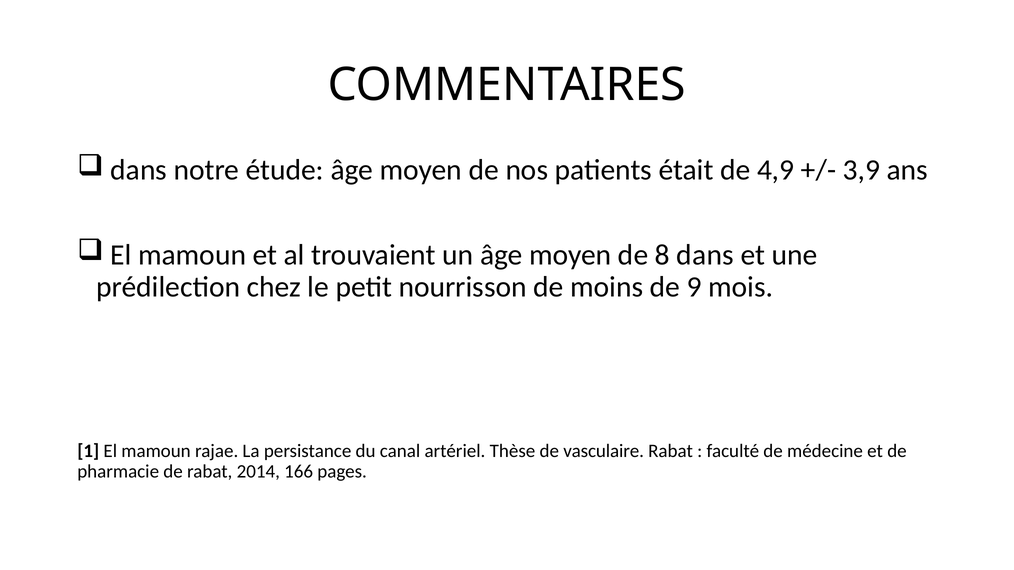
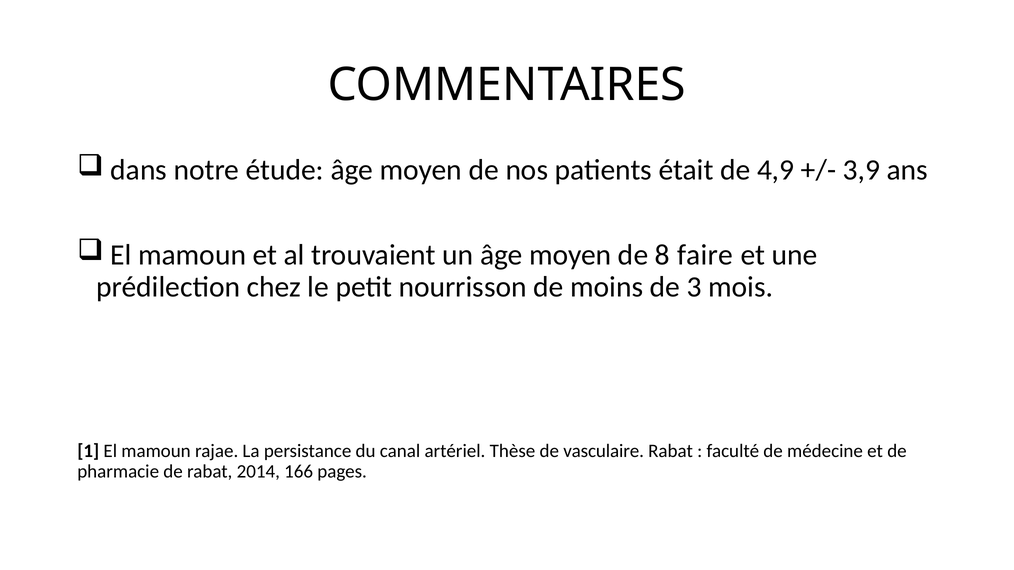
8 dans: dans -> faire (705, 255)
9: 9 -> 3 (694, 287)
